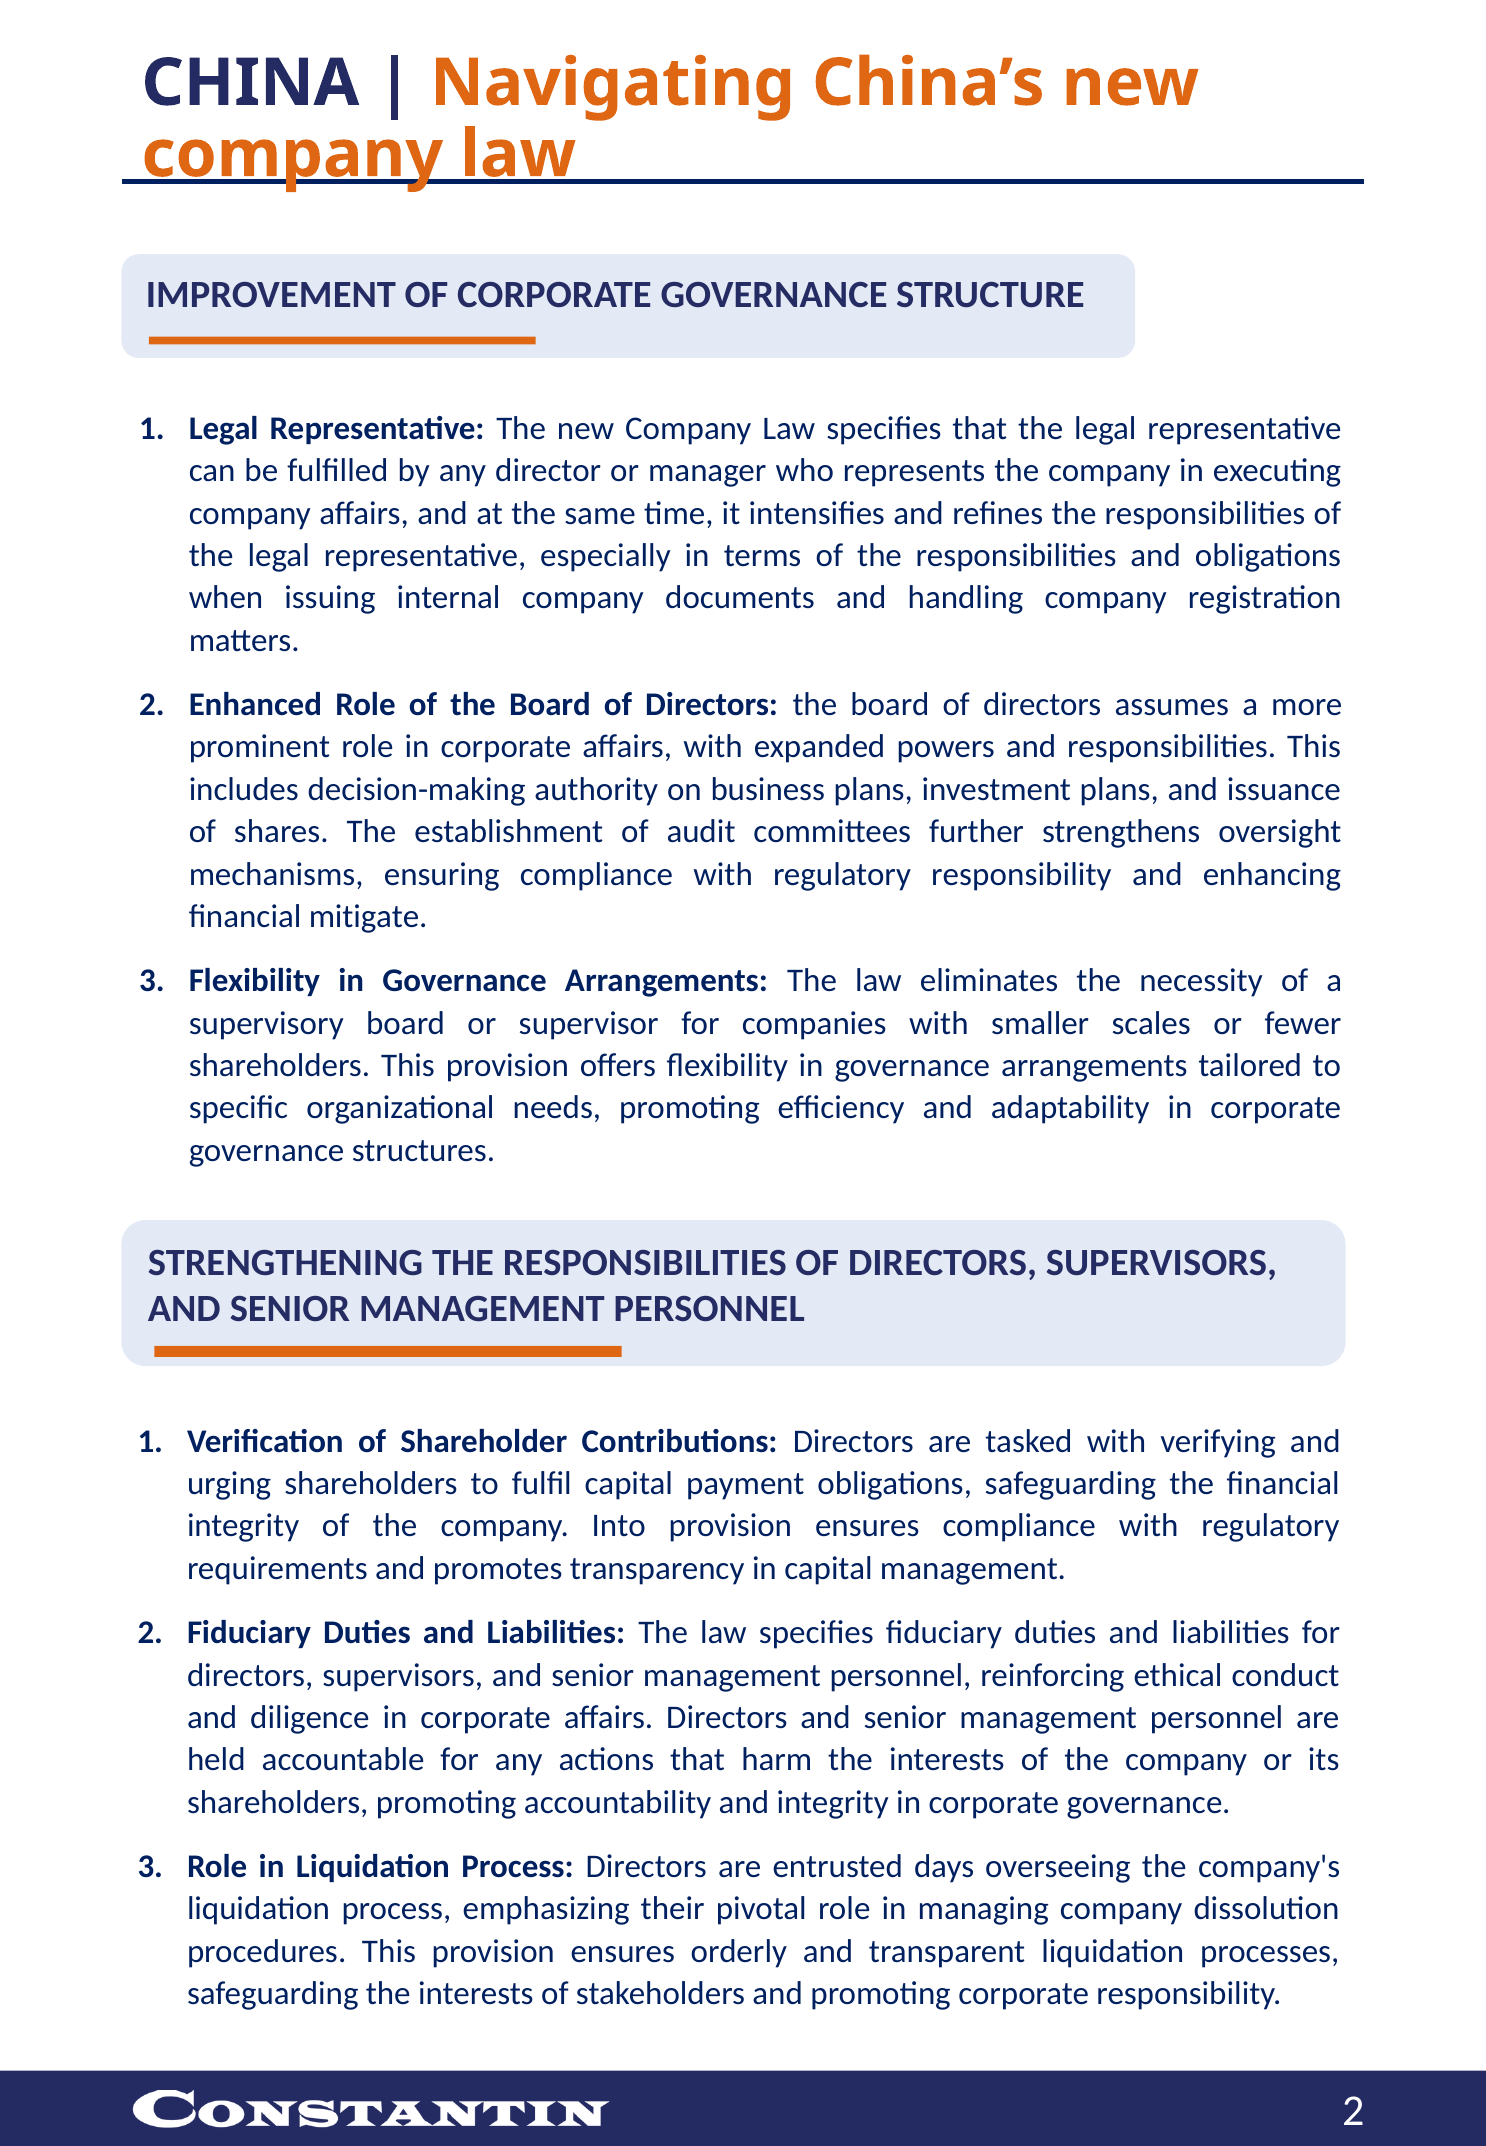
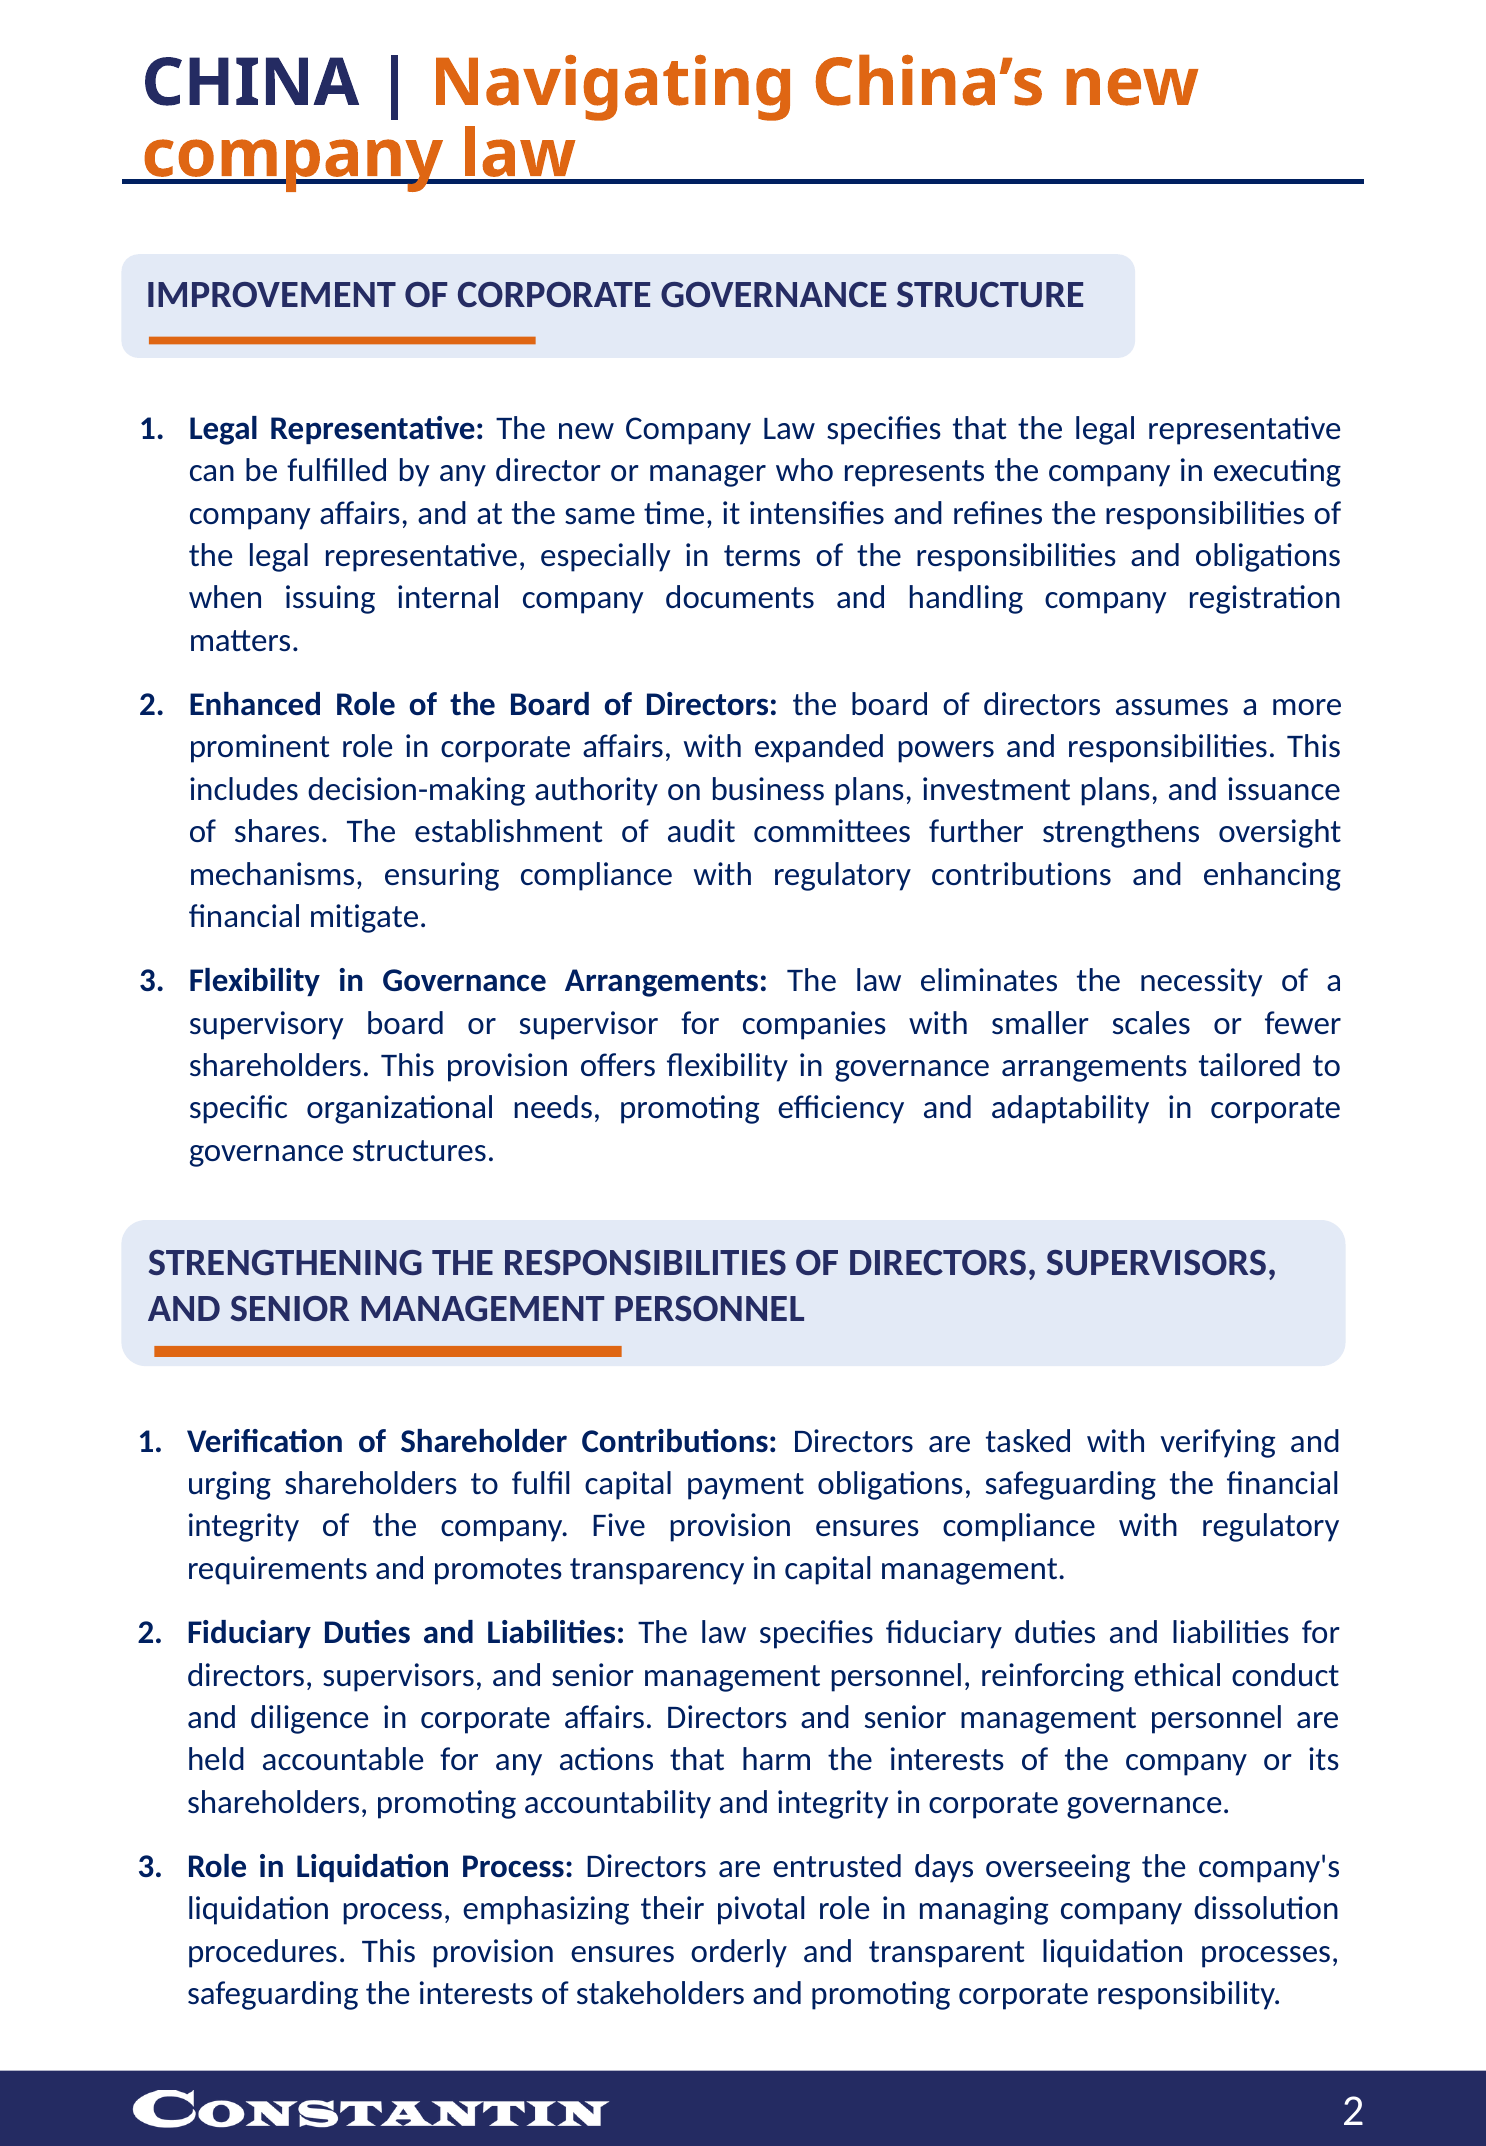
regulatory responsibility: responsibility -> contributions (1021, 874)
Into: Into -> Five (619, 1526)
